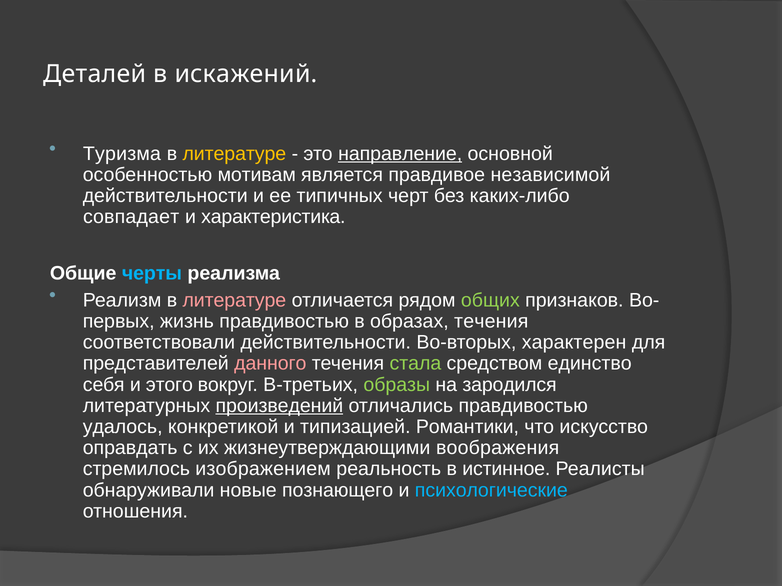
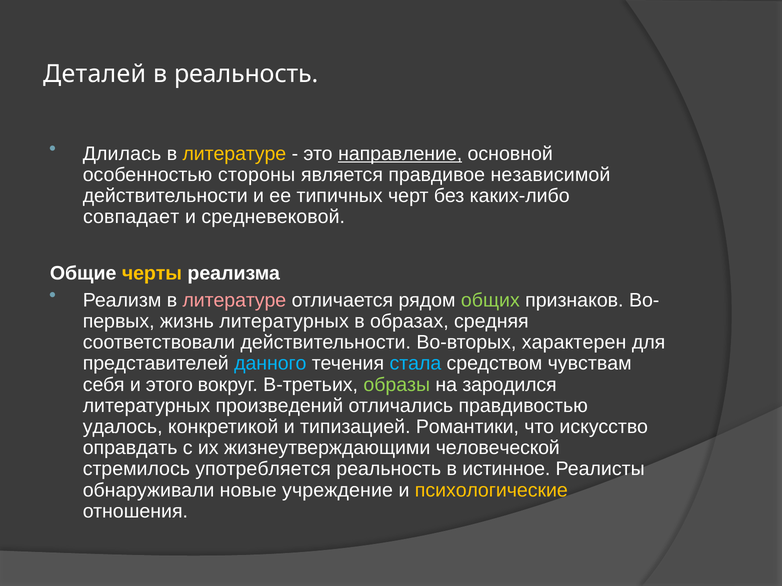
в искажений: искажений -> реальность (246, 74)
Туризма: Туризма -> Длилась (122, 154)
мотивам: мотивам -> стороны (257, 175)
характеристика: характеристика -> средневековой (273, 217)
черты colour: light blue -> yellow (152, 273)
жизнь правдивостью: правдивостью -> литературных (284, 322)
образах течения: течения -> средняя (491, 322)
данного colour: pink -> light blue (270, 364)
стала colour: light green -> light blue (415, 364)
единство: единство -> чувствам (590, 364)
произведений underline: present -> none (279, 406)
воображения: воображения -> человеческой (498, 448)
изображением: изображением -> употребляется (263, 469)
познающего: познающего -> учреждение (338, 490)
психологические colour: light blue -> yellow (491, 490)
